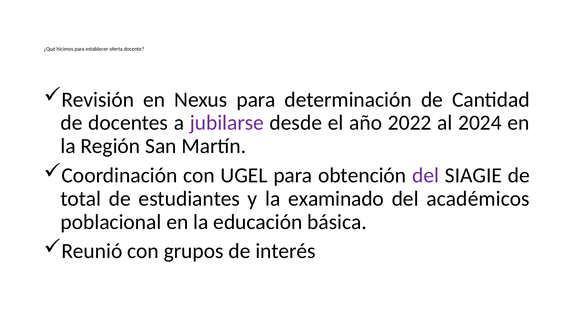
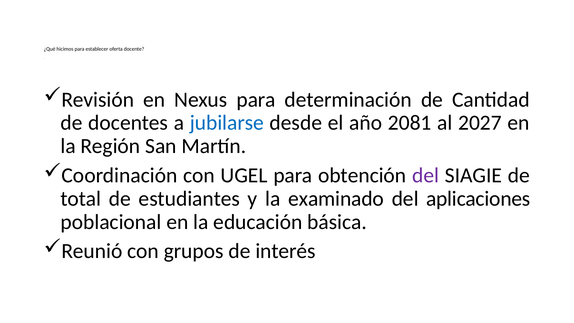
jubilarse colour: purple -> blue (227, 123)
2022: 2022 -> 2081 (410, 123)
2024: 2024 -> 2027 (480, 123)
académicos: académicos -> aplicaciones (478, 199)
